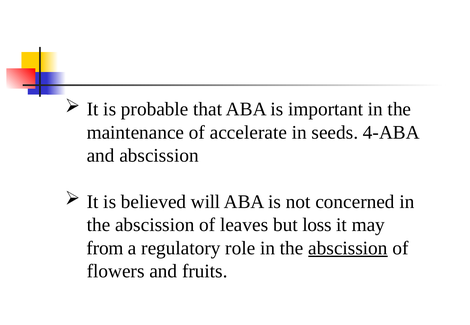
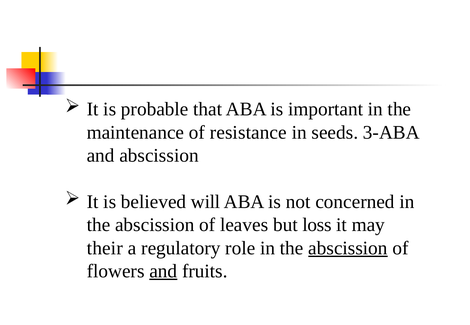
accelerate: accelerate -> resistance (248, 133)
4-ABA: 4-ABA -> 3-ABA (391, 133)
from: from -> their (105, 248)
and underline: none -> present (163, 271)
